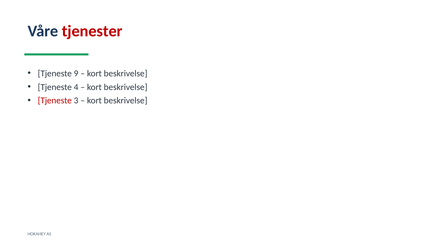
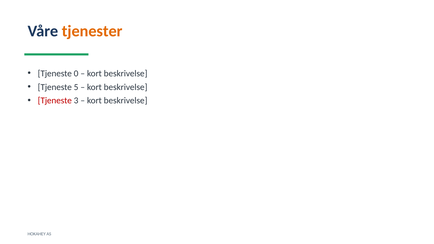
tjenester colour: red -> orange (92, 31)
9: 9 -> 0 (76, 74)
4: 4 -> 5 (76, 87)
